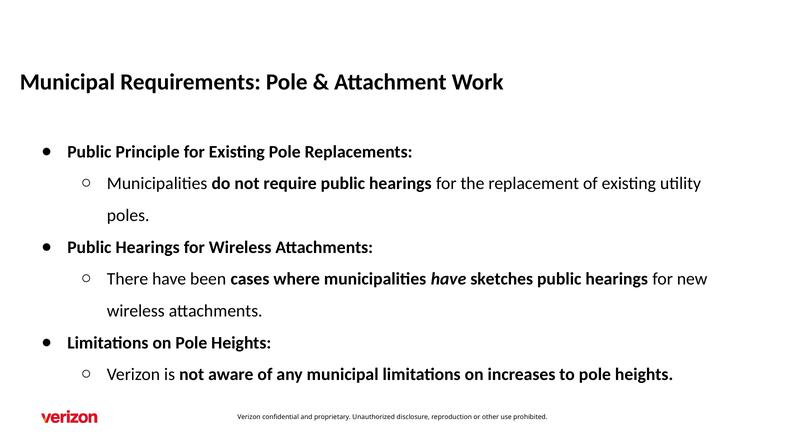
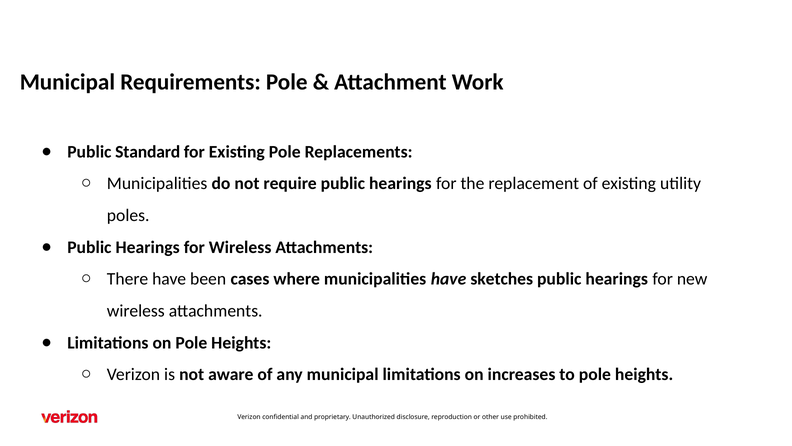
Principle: Principle -> Standard (148, 152)
